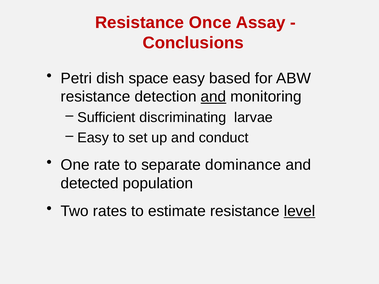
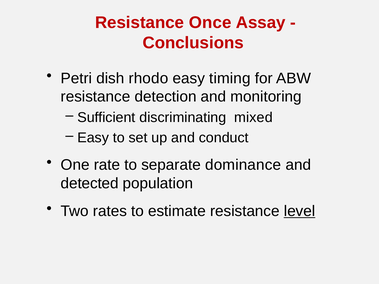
space: space -> rhodo (148, 78)
based: based -> timing (230, 78)
and underline: present -> none (213, 97)
larvae: larvae -> mixed (253, 118)
